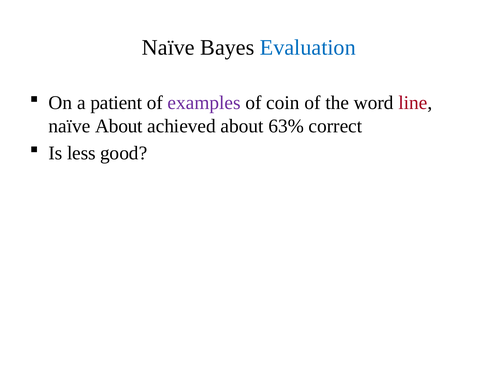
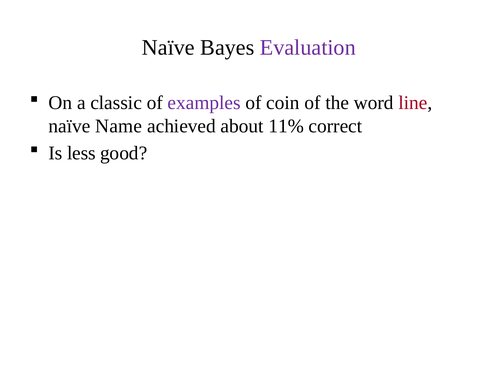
Evaluation colour: blue -> purple (308, 48)
patient: patient -> classic (116, 103)
naïve About: About -> Name (119, 126)
63%: 63% -> 11% (286, 126)
